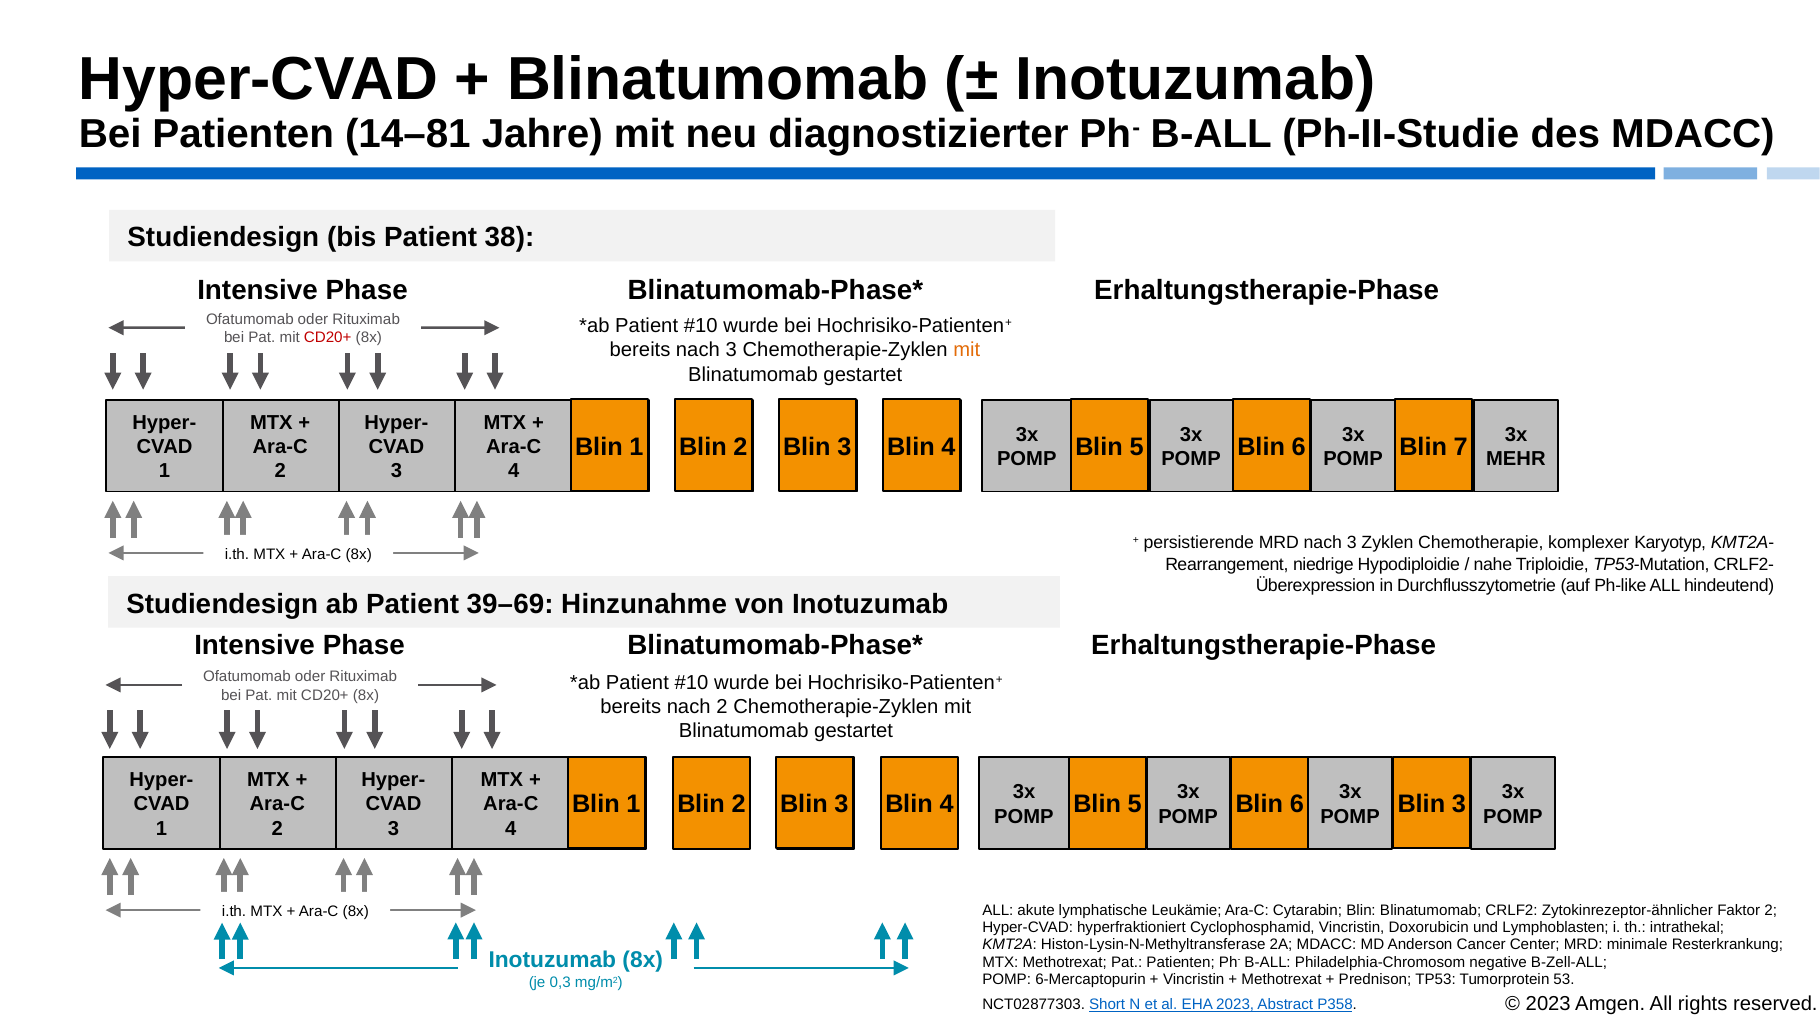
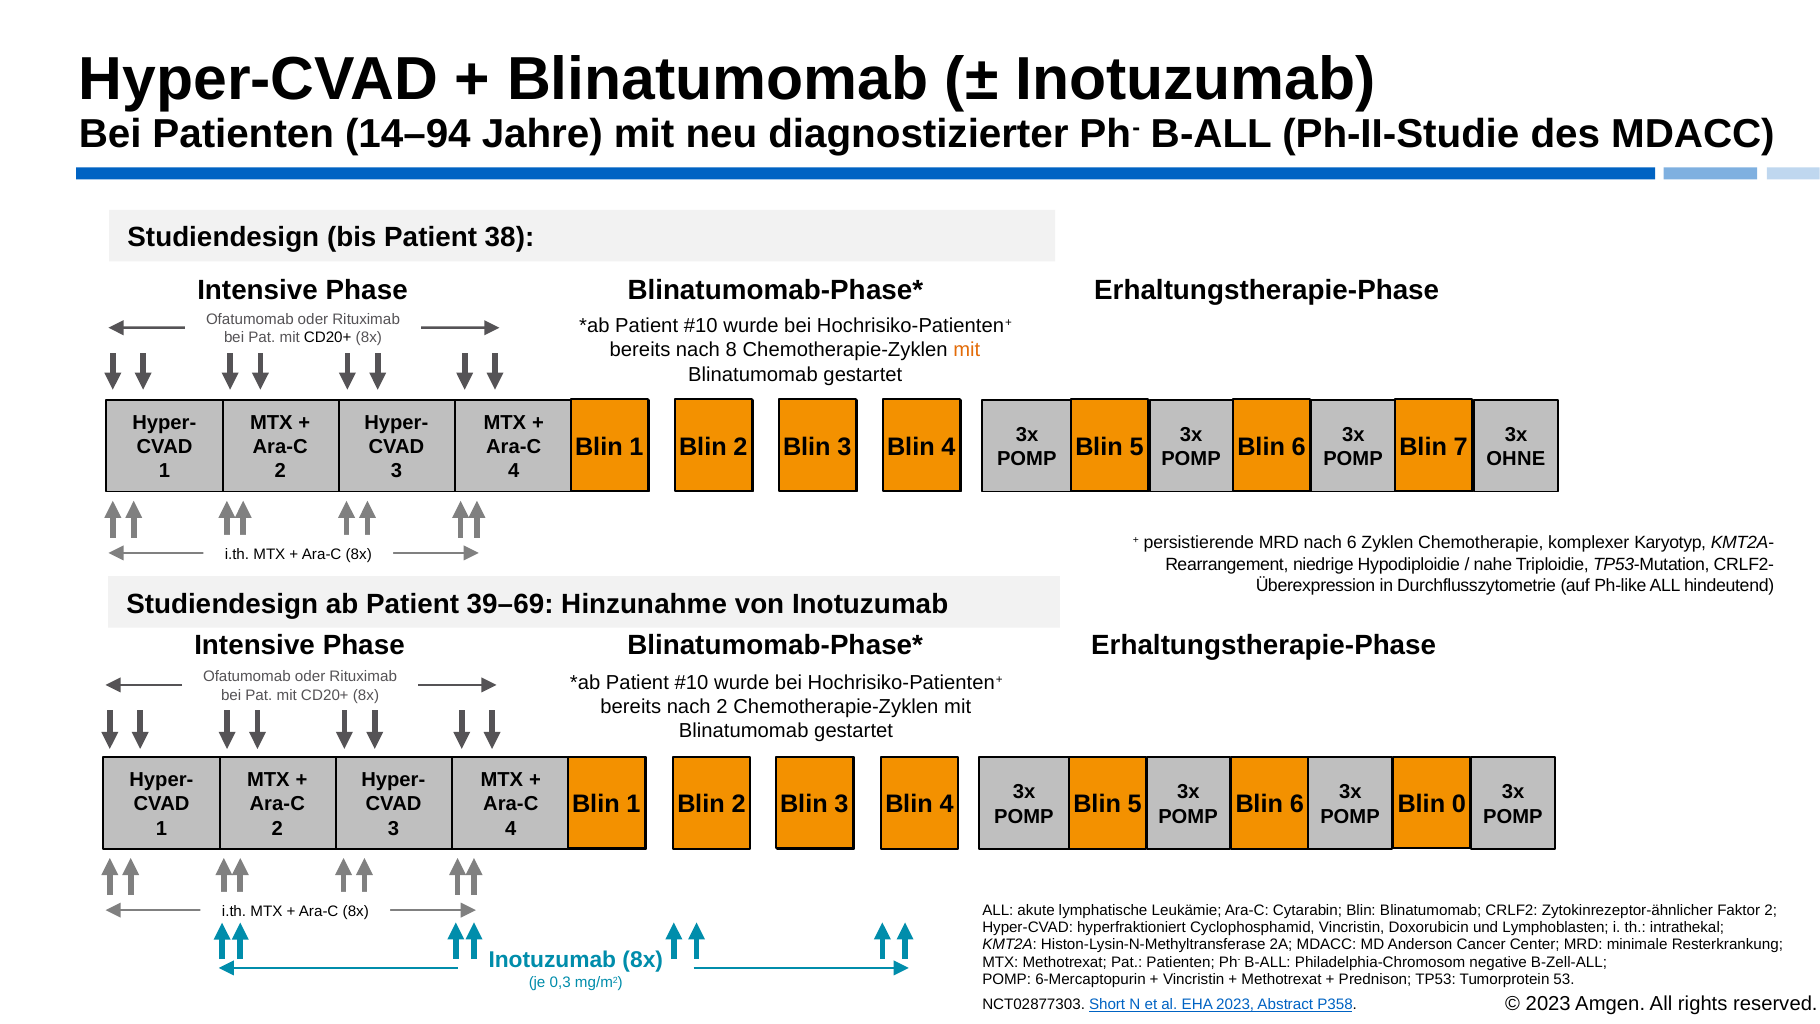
14–81: 14–81 -> 14–94 (408, 134)
CD20+ colour: red -> black (328, 338)
bereits nach 3: 3 -> 8 (731, 350)
MEHR: MEHR -> OHNE (1516, 459)
MRD nach 3: 3 -> 6 (1352, 543)
6 Blin 3: 3 -> 0 (1459, 804)
